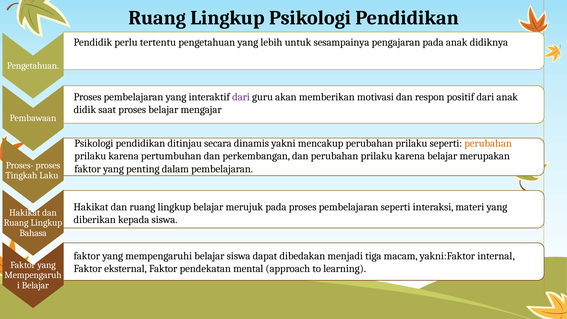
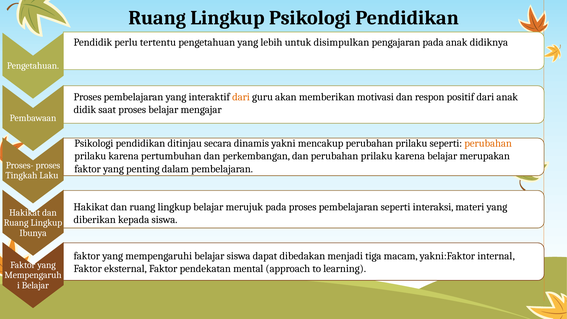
sesampainya: sesampainya -> disimpulkan (341, 42)
dari colour: purple -> orange (241, 97)
Bahasa: Bahasa -> Ibunya (33, 233)
